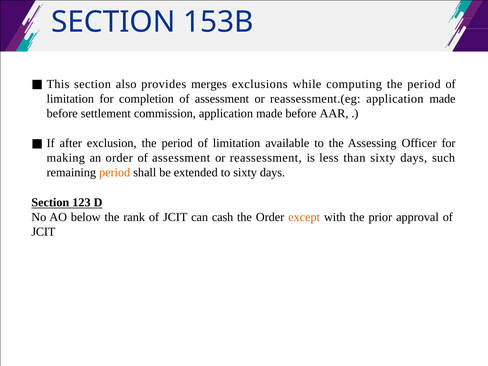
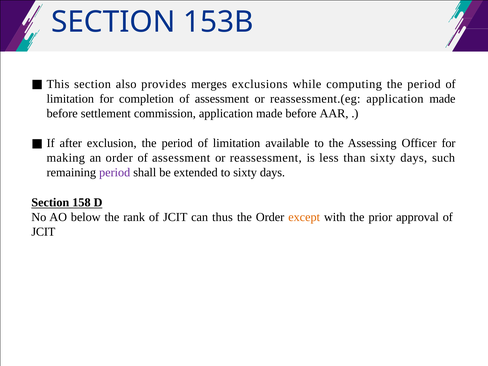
period colour: orange -> purple (115, 173)
123: 123 -> 158 (81, 202)
cash: cash -> thus (222, 217)
